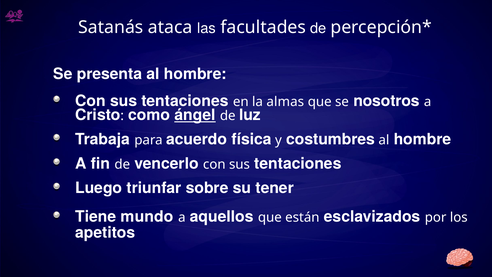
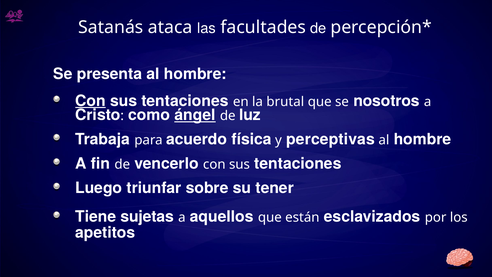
Con underline: none -> present (90, 101)
almas: almas -> brutal (285, 102)
costumbres: costumbres -> perceptivas (330, 139)
mundo: mundo -> sujetas (147, 217)
